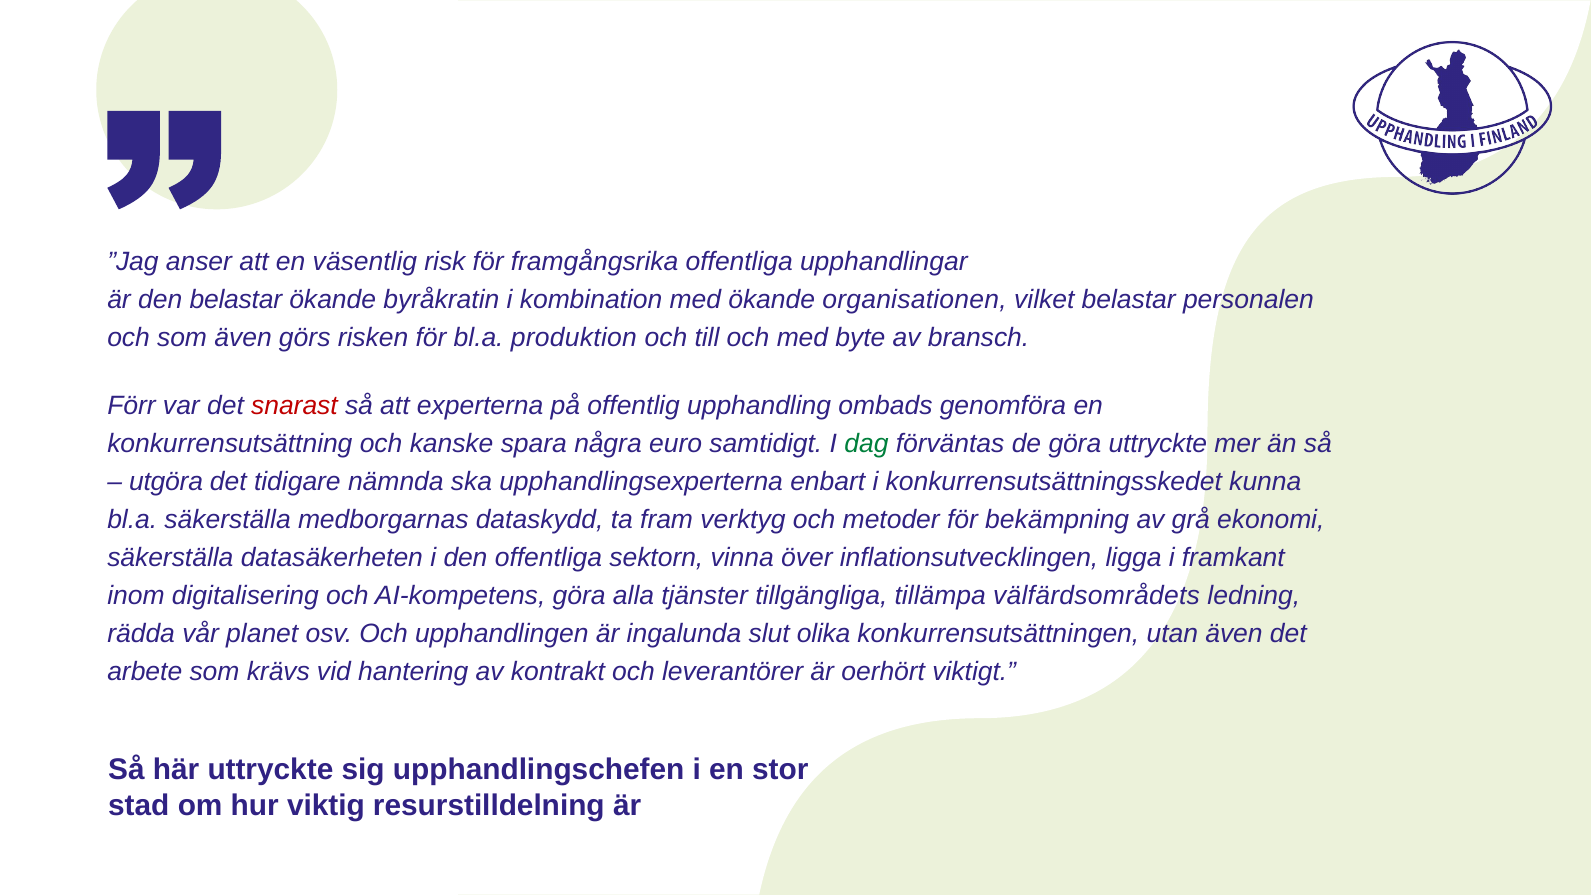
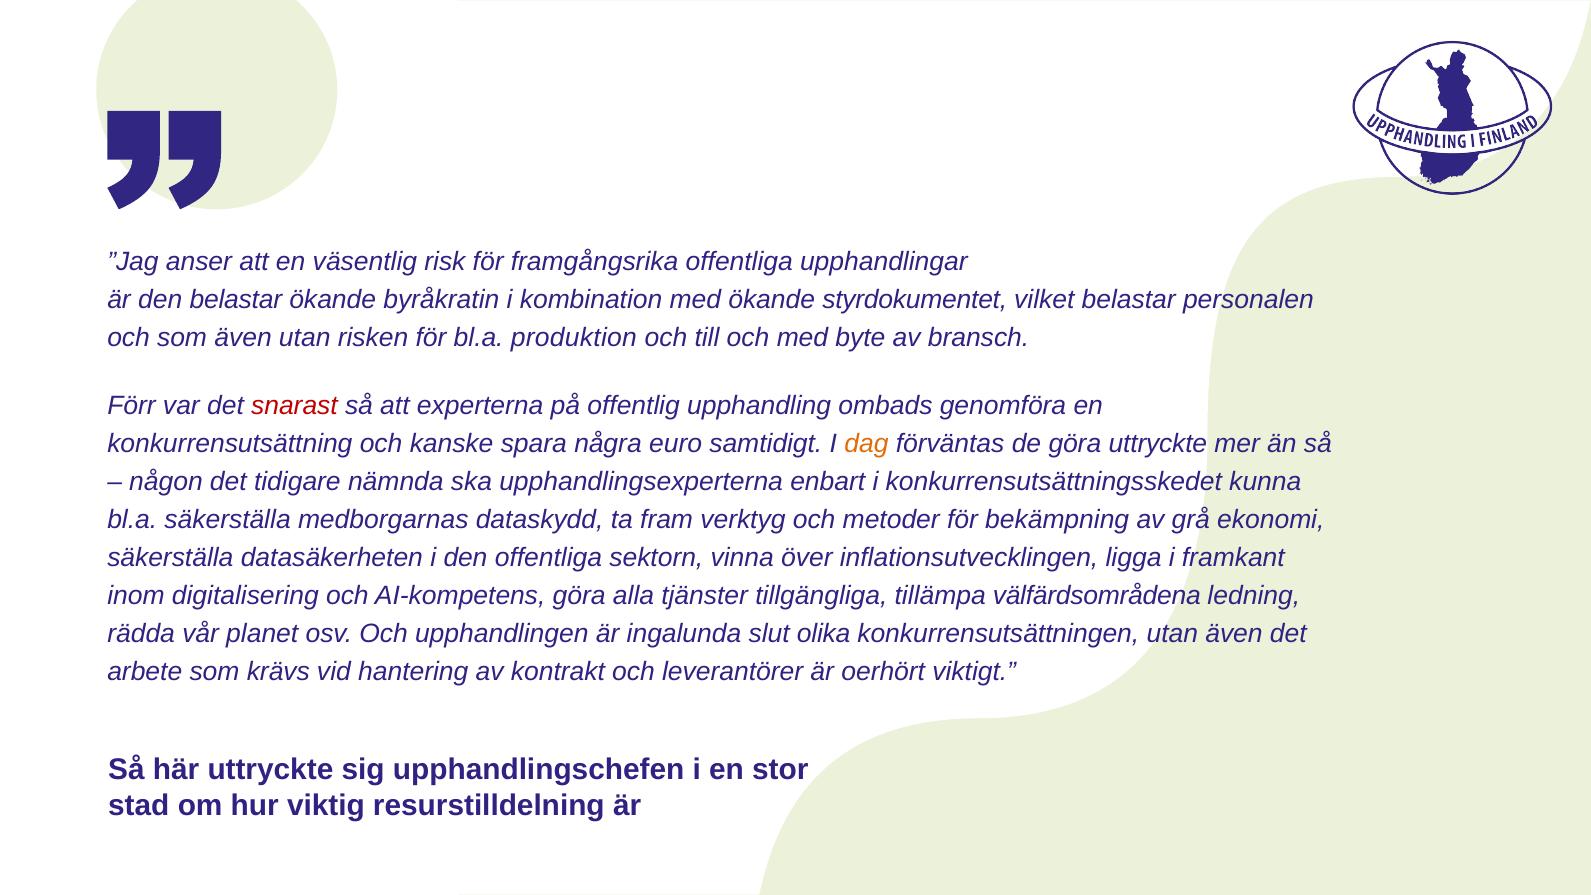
organisationen: organisationen -> styrdokumentet (915, 299)
även görs: görs -> utan (305, 337)
dag colour: green -> orange (866, 443)
utgöra: utgöra -> någon (166, 482)
välfärdsområdets: välfärdsområdets -> välfärdsområdena (1097, 596)
